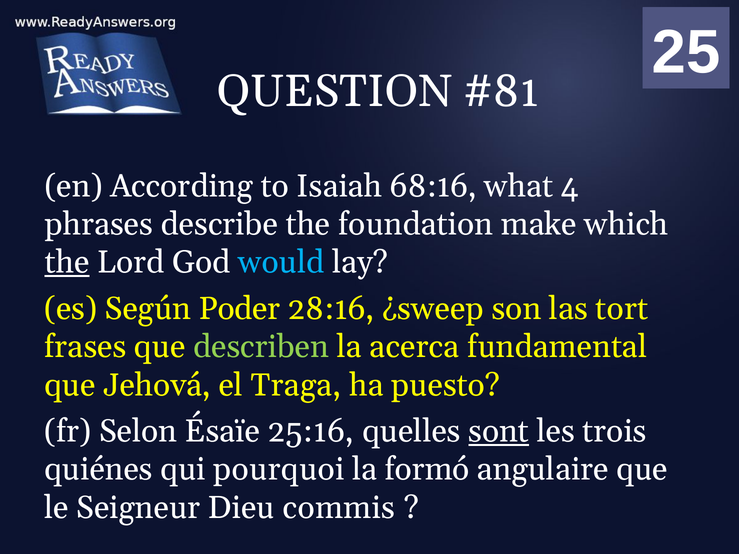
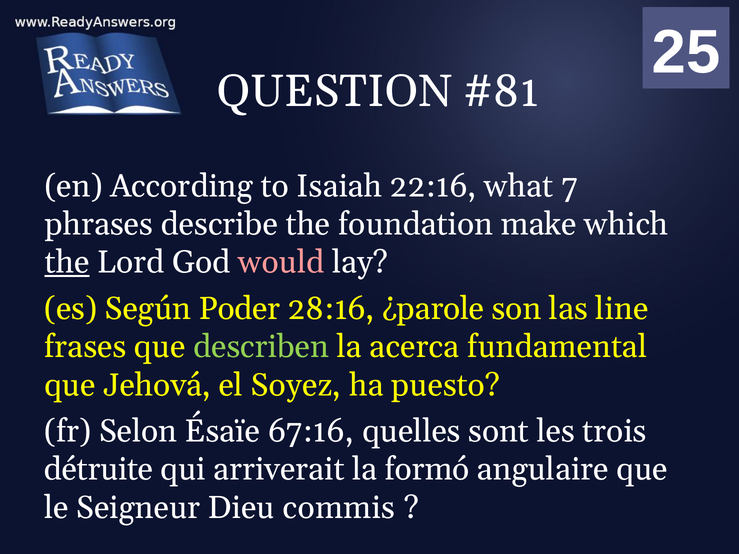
68:16: 68:16 -> 22:16 (433, 186)
4: 4 -> 7 (570, 186)
would colour: light blue -> pink (281, 263)
¿sweep: ¿sweep -> ¿parole (433, 309)
tort: tort -> line (622, 309)
Traga: Traga -> Soyez (296, 385)
25:16: 25:16 -> 67:16 (311, 431)
sont underline: present -> none (499, 431)
quiénes: quiénes -> détruite (99, 470)
pourquoi: pourquoi -> arriverait (279, 470)
